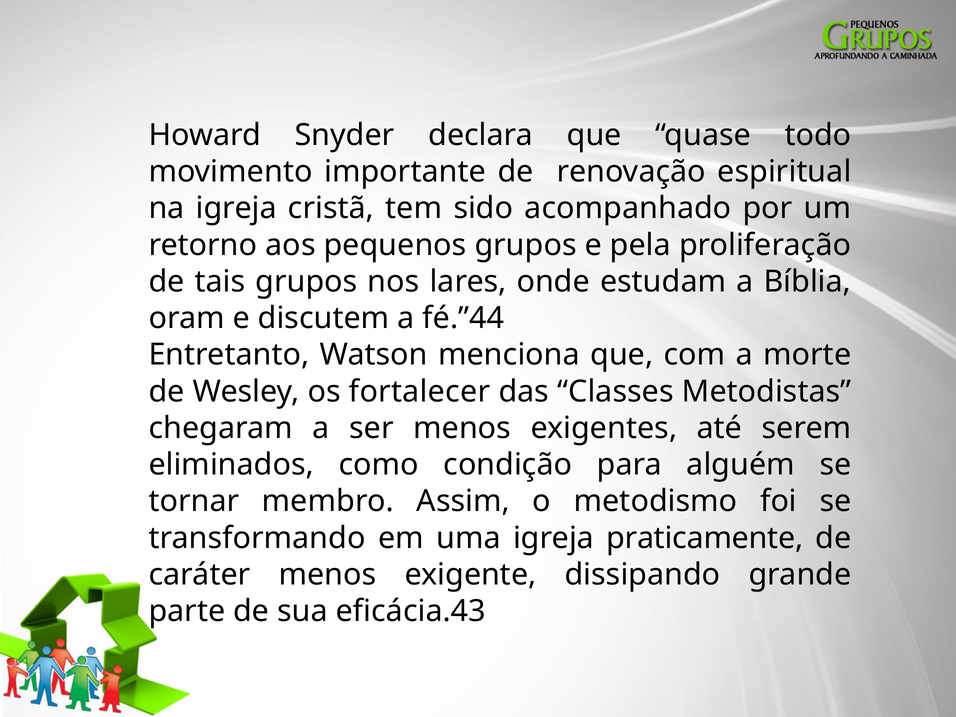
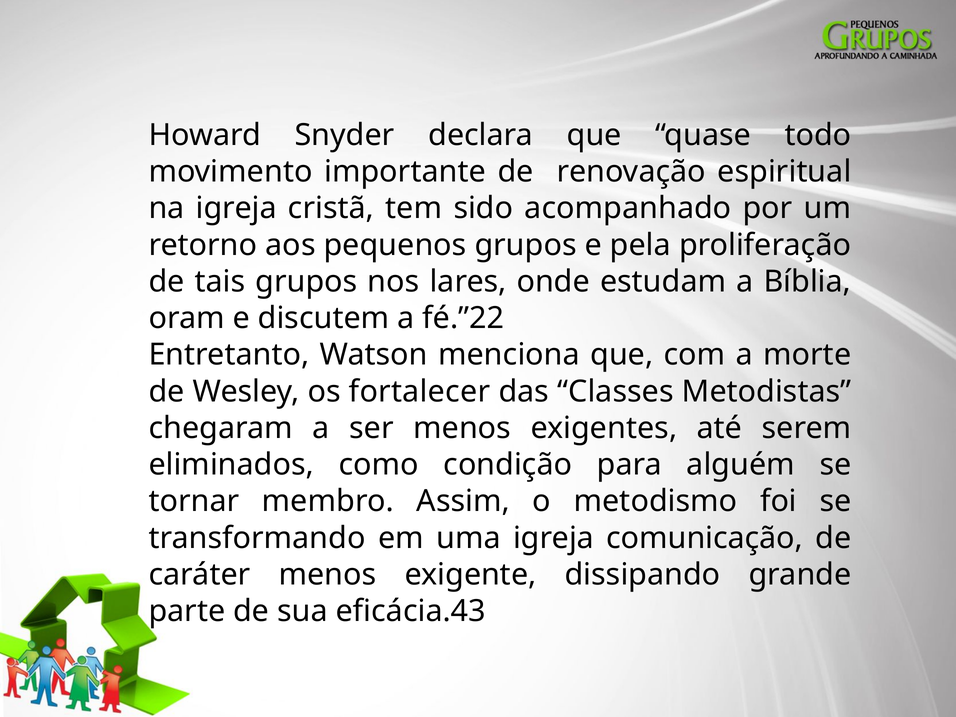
fé.”44: fé.”44 -> fé.”22 (463, 318)
praticamente: praticamente -> comunicação (705, 538)
